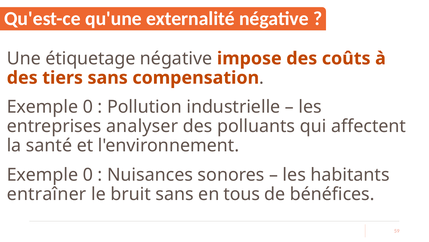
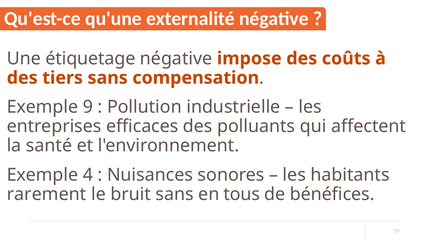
0: 0 -> 9 (88, 107)
analyser: analyser -> efficaces (142, 126)
0: 0 -> 4 (88, 174)
entraîner: entraîner -> rarement (47, 194)
